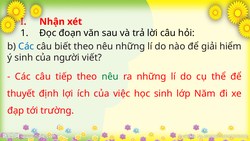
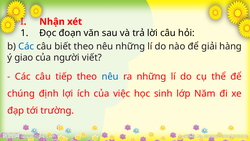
hiểm: hiểm -> hàng (231, 46)
ý sinh: sinh -> giao (24, 57)
nêu colour: green -> blue (110, 76)
thuyết: thuyết -> chúng (21, 93)
